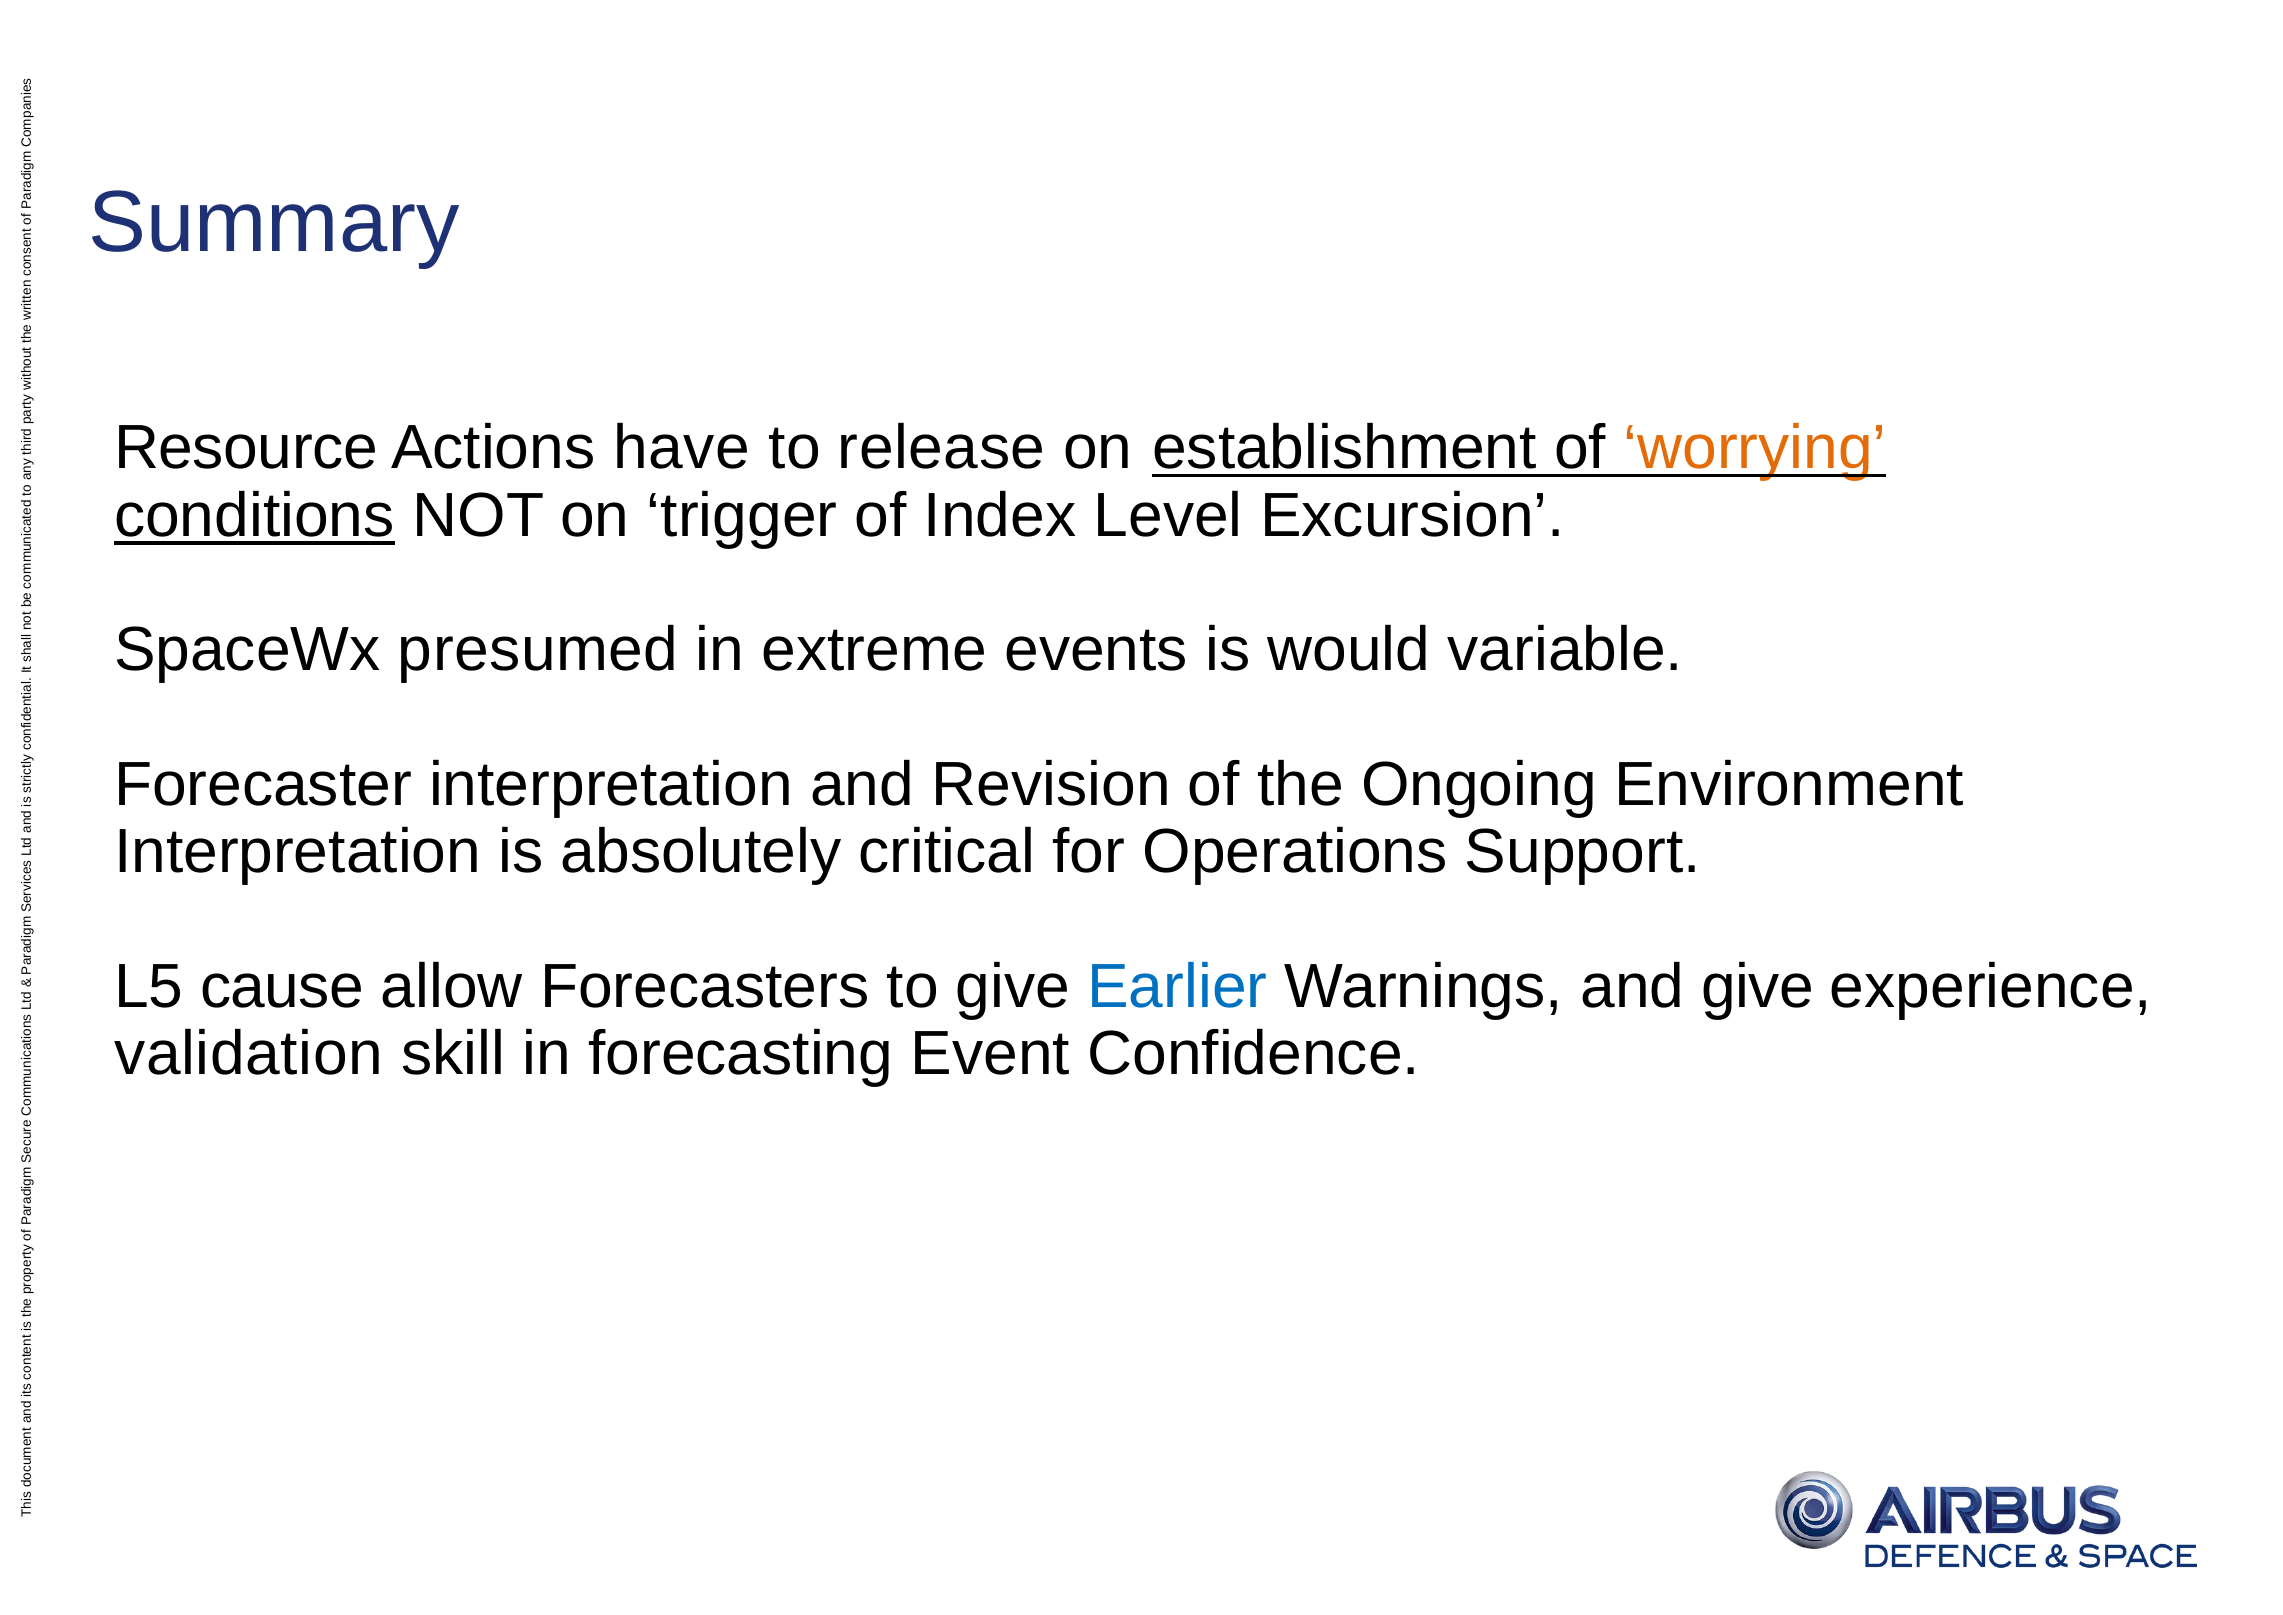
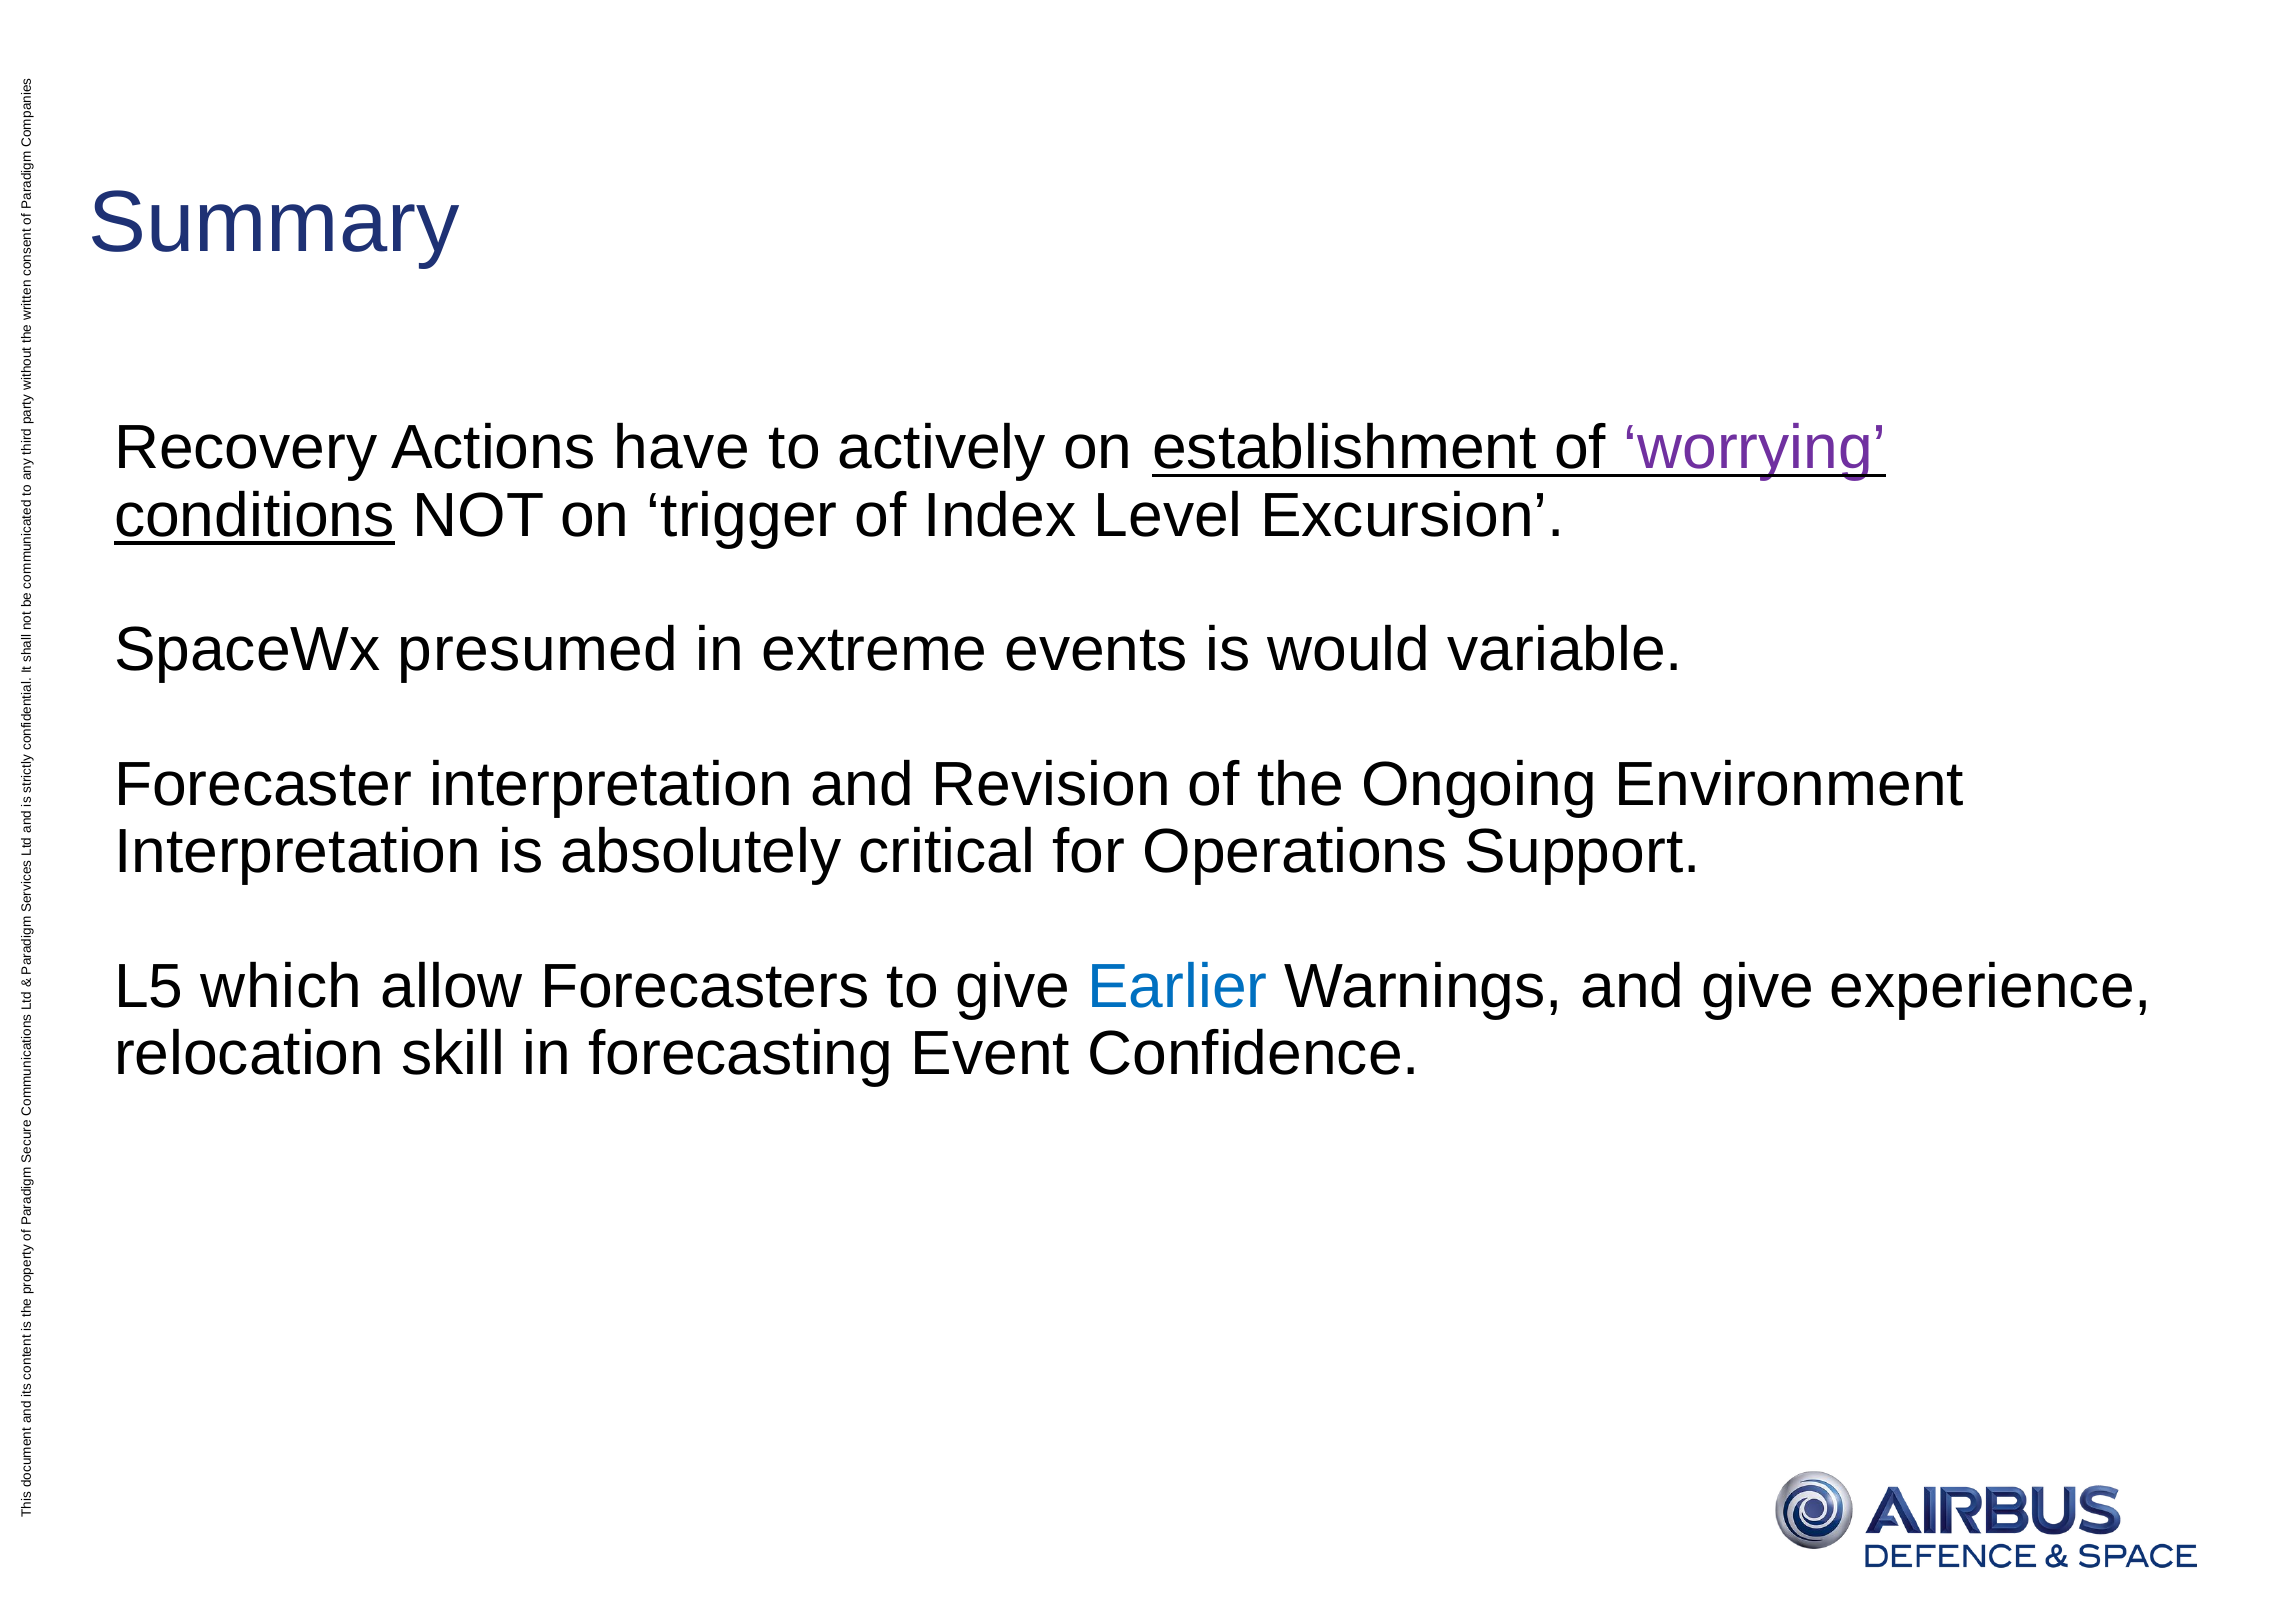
Resource: Resource -> Recovery (246, 448)
release: release -> actively (942, 448)
worrying colour: orange -> purple (1755, 448)
cause: cause -> which (282, 987)
validation: validation -> relocation (249, 1054)
